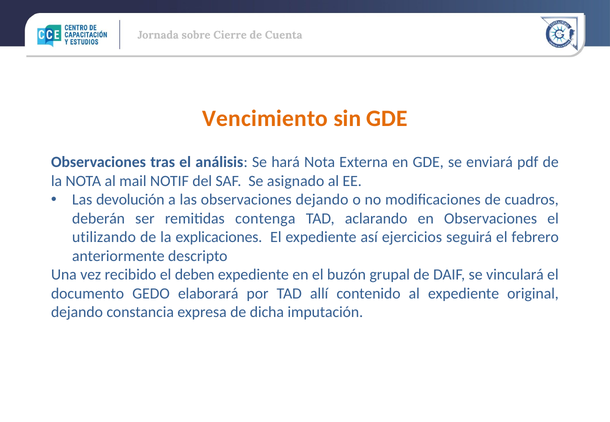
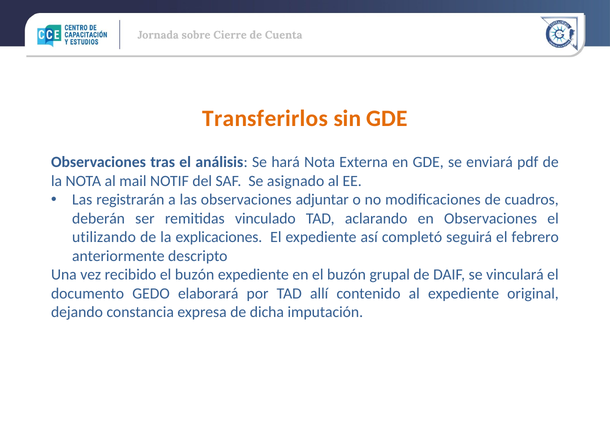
Vencimiento: Vencimiento -> Transferirlos (265, 119)
devolución: devolución -> registrarán (130, 200)
observaciones dejando: dejando -> adjuntar (322, 200)
contenga: contenga -> vinculado (265, 219)
ejercicios: ejercicios -> completó (412, 237)
recibido el deben: deben -> buzón (195, 275)
